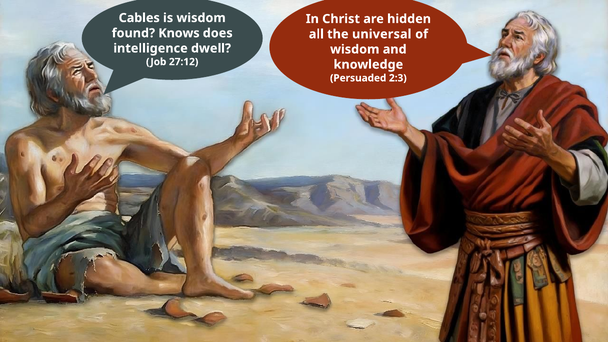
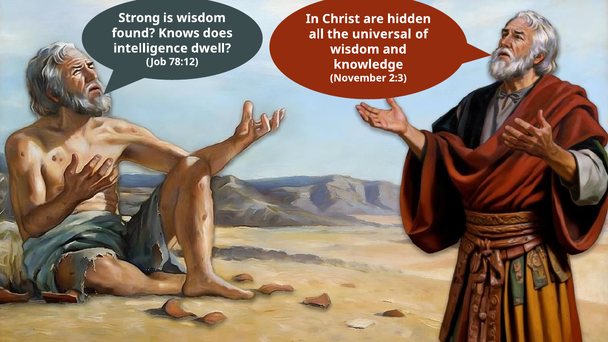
Cables: Cables -> Strong (139, 18)
27:12: 27:12 -> 78:12 (184, 62)
Persuaded: Persuaded -> November (358, 78)
